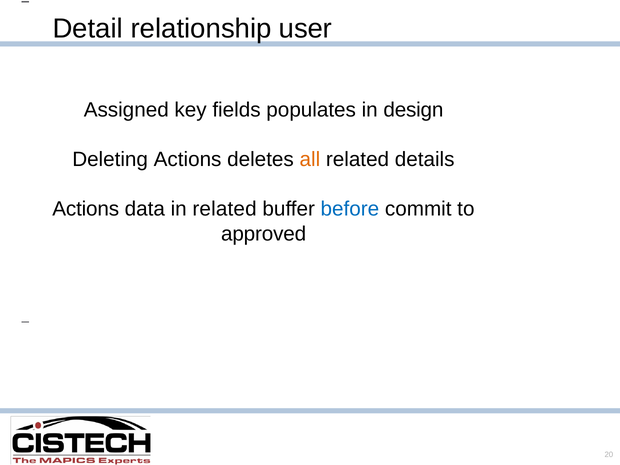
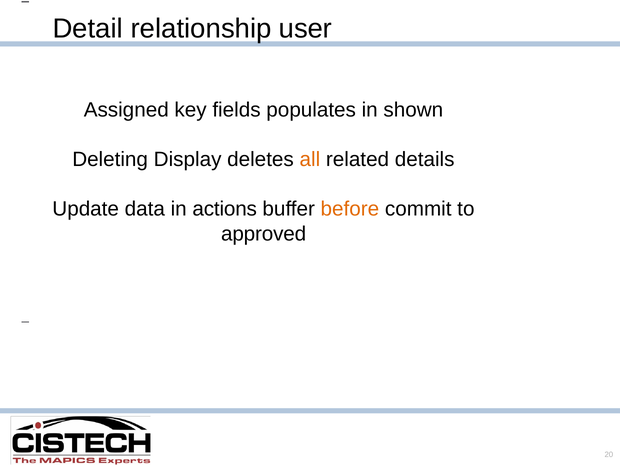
design: design -> shown (413, 110)
Deleting Actions: Actions -> Display (188, 159)
Actions: Actions -> Update (86, 209)
in related: related -> actions (225, 209)
before colour: blue -> orange (350, 209)
